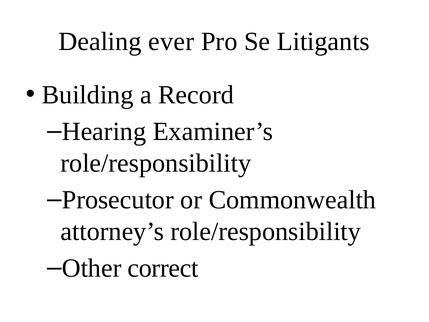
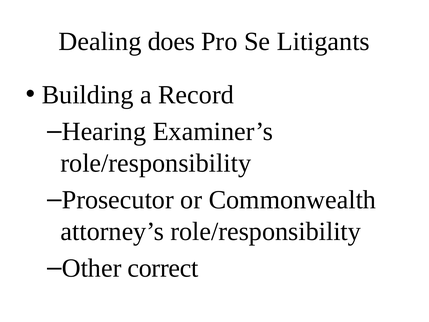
ever: ever -> does (171, 42)
